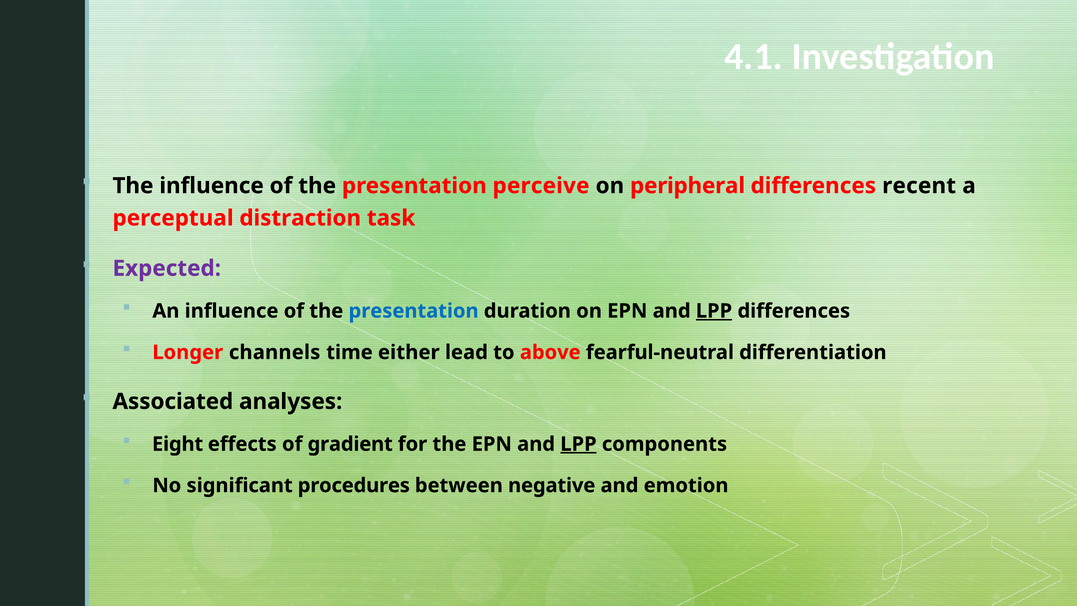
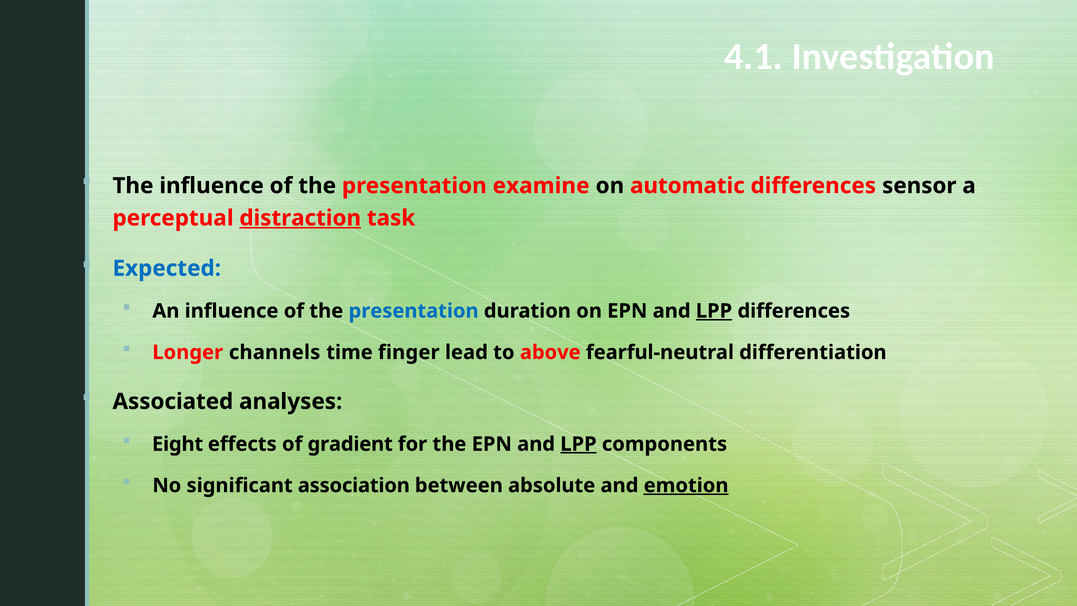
perceive: perceive -> examine (541, 186)
peripheral: peripheral -> automatic (687, 186)
recent: recent -> sensor (919, 186)
distraction underline: none -> present (300, 218)
Expected colour: purple -> blue (167, 268)
either: either -> finger (409, 352)
procedures: procedures -> association (354, 485)
negative: negative -> absolute (552, 485)
emotion underline: none -> present (686, 485)
